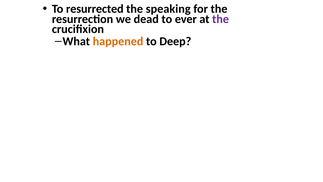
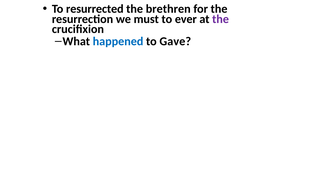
speaking: speaking -> brethren (168, 9)
dead: dead -> must (146, 19)
happened colour: orange -> blue (118, 41)
Deep: Deep -> Gave (175, 41)
